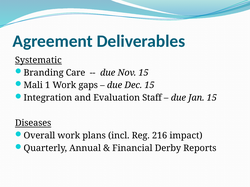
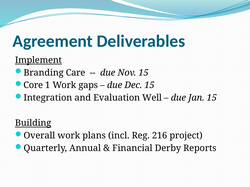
Systematic: Systematic -> Implement (38, 60)
Mali: Mali -> Core (33, 85)
Staff: Staff -> Well (152, 98)
Diseases: Diseases -> Building (33, 123)
impact: impact -> project (186, 136)
